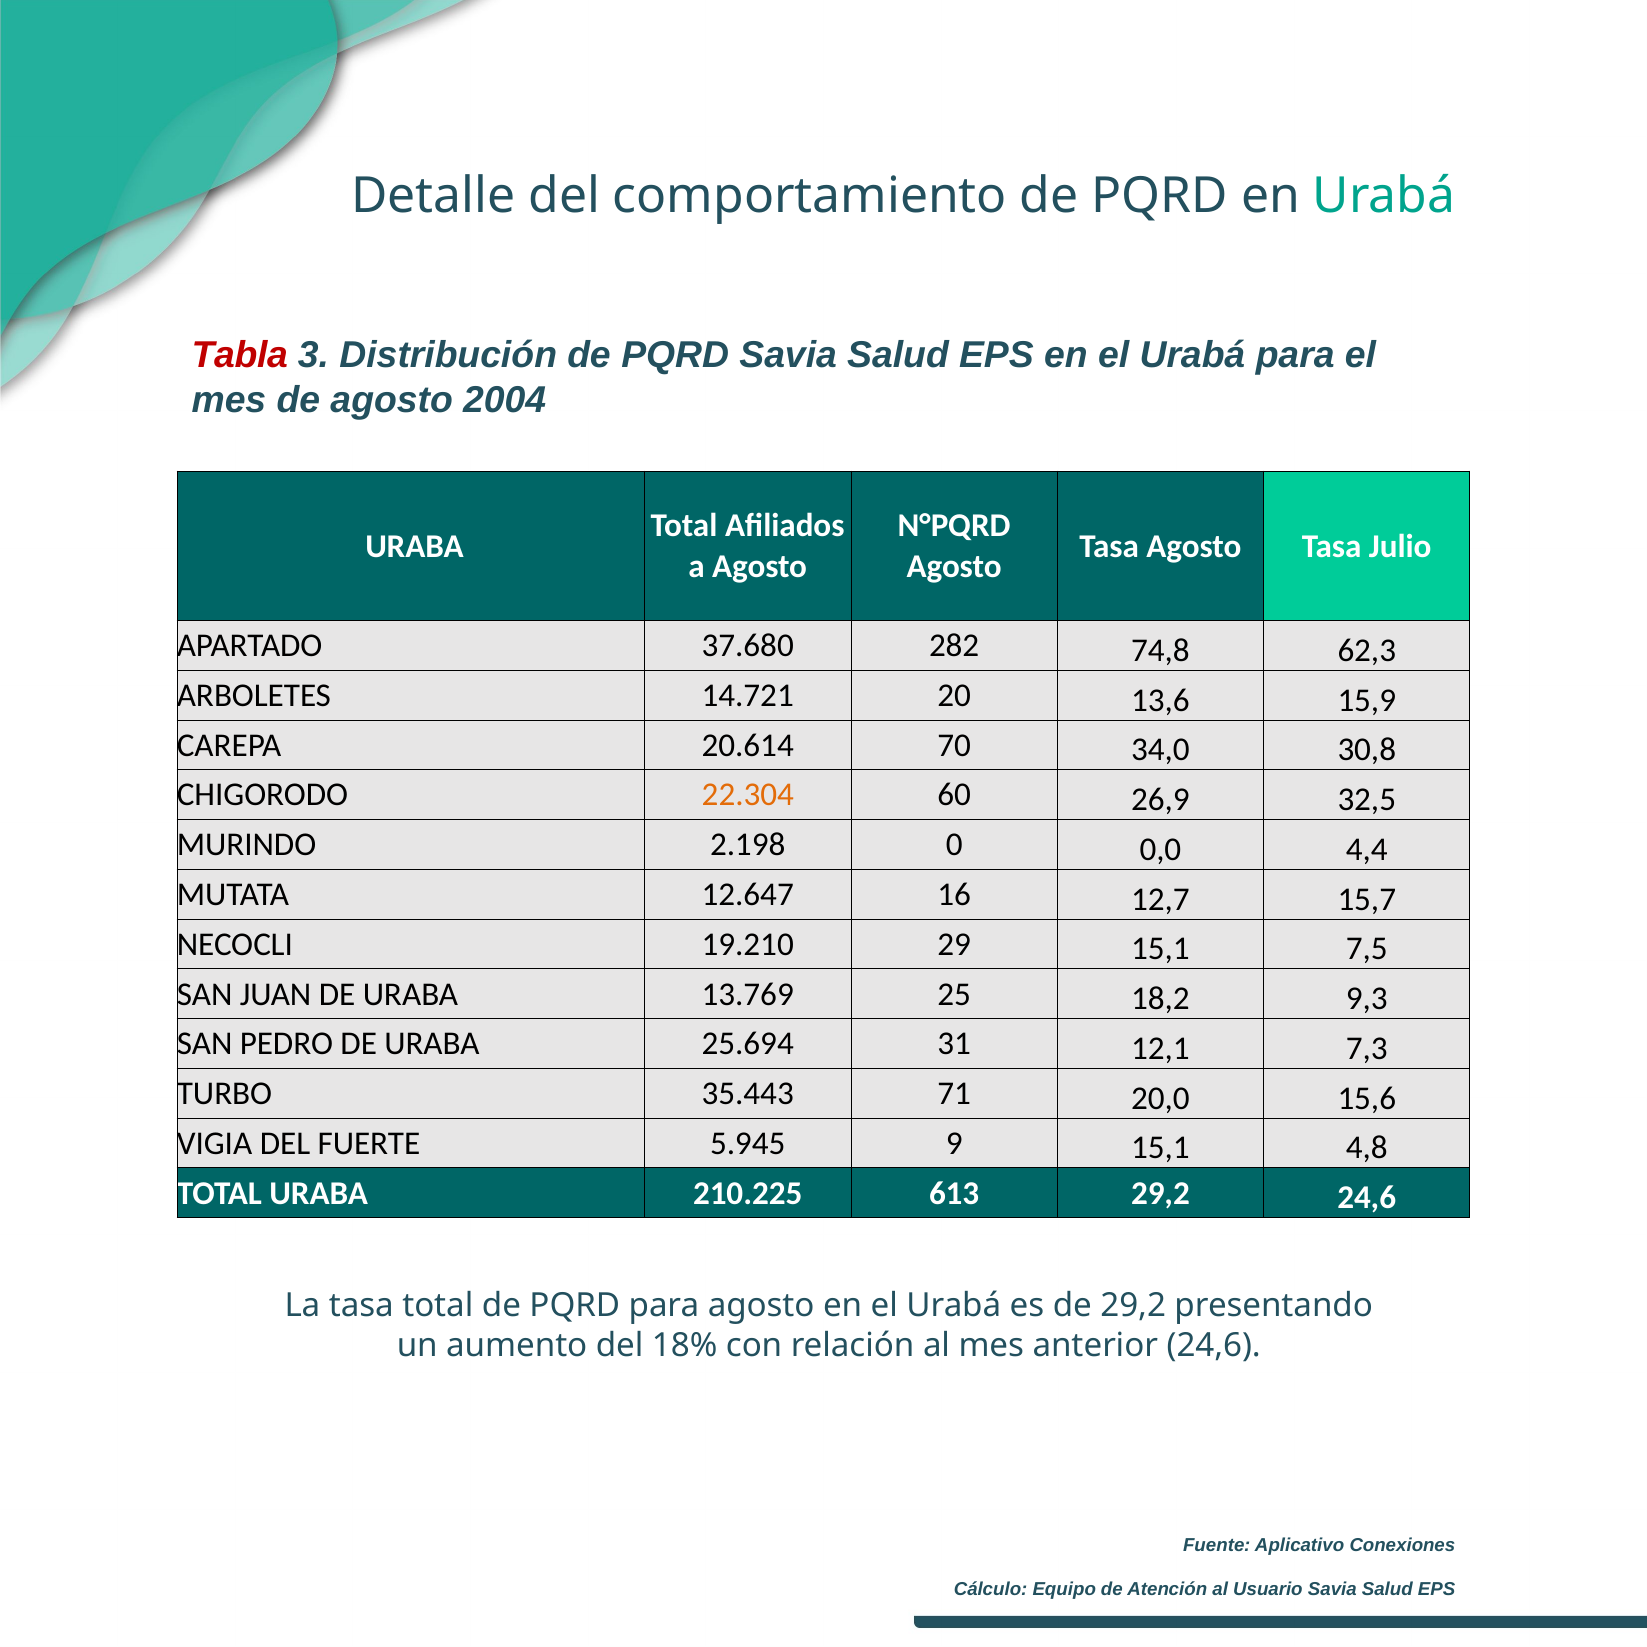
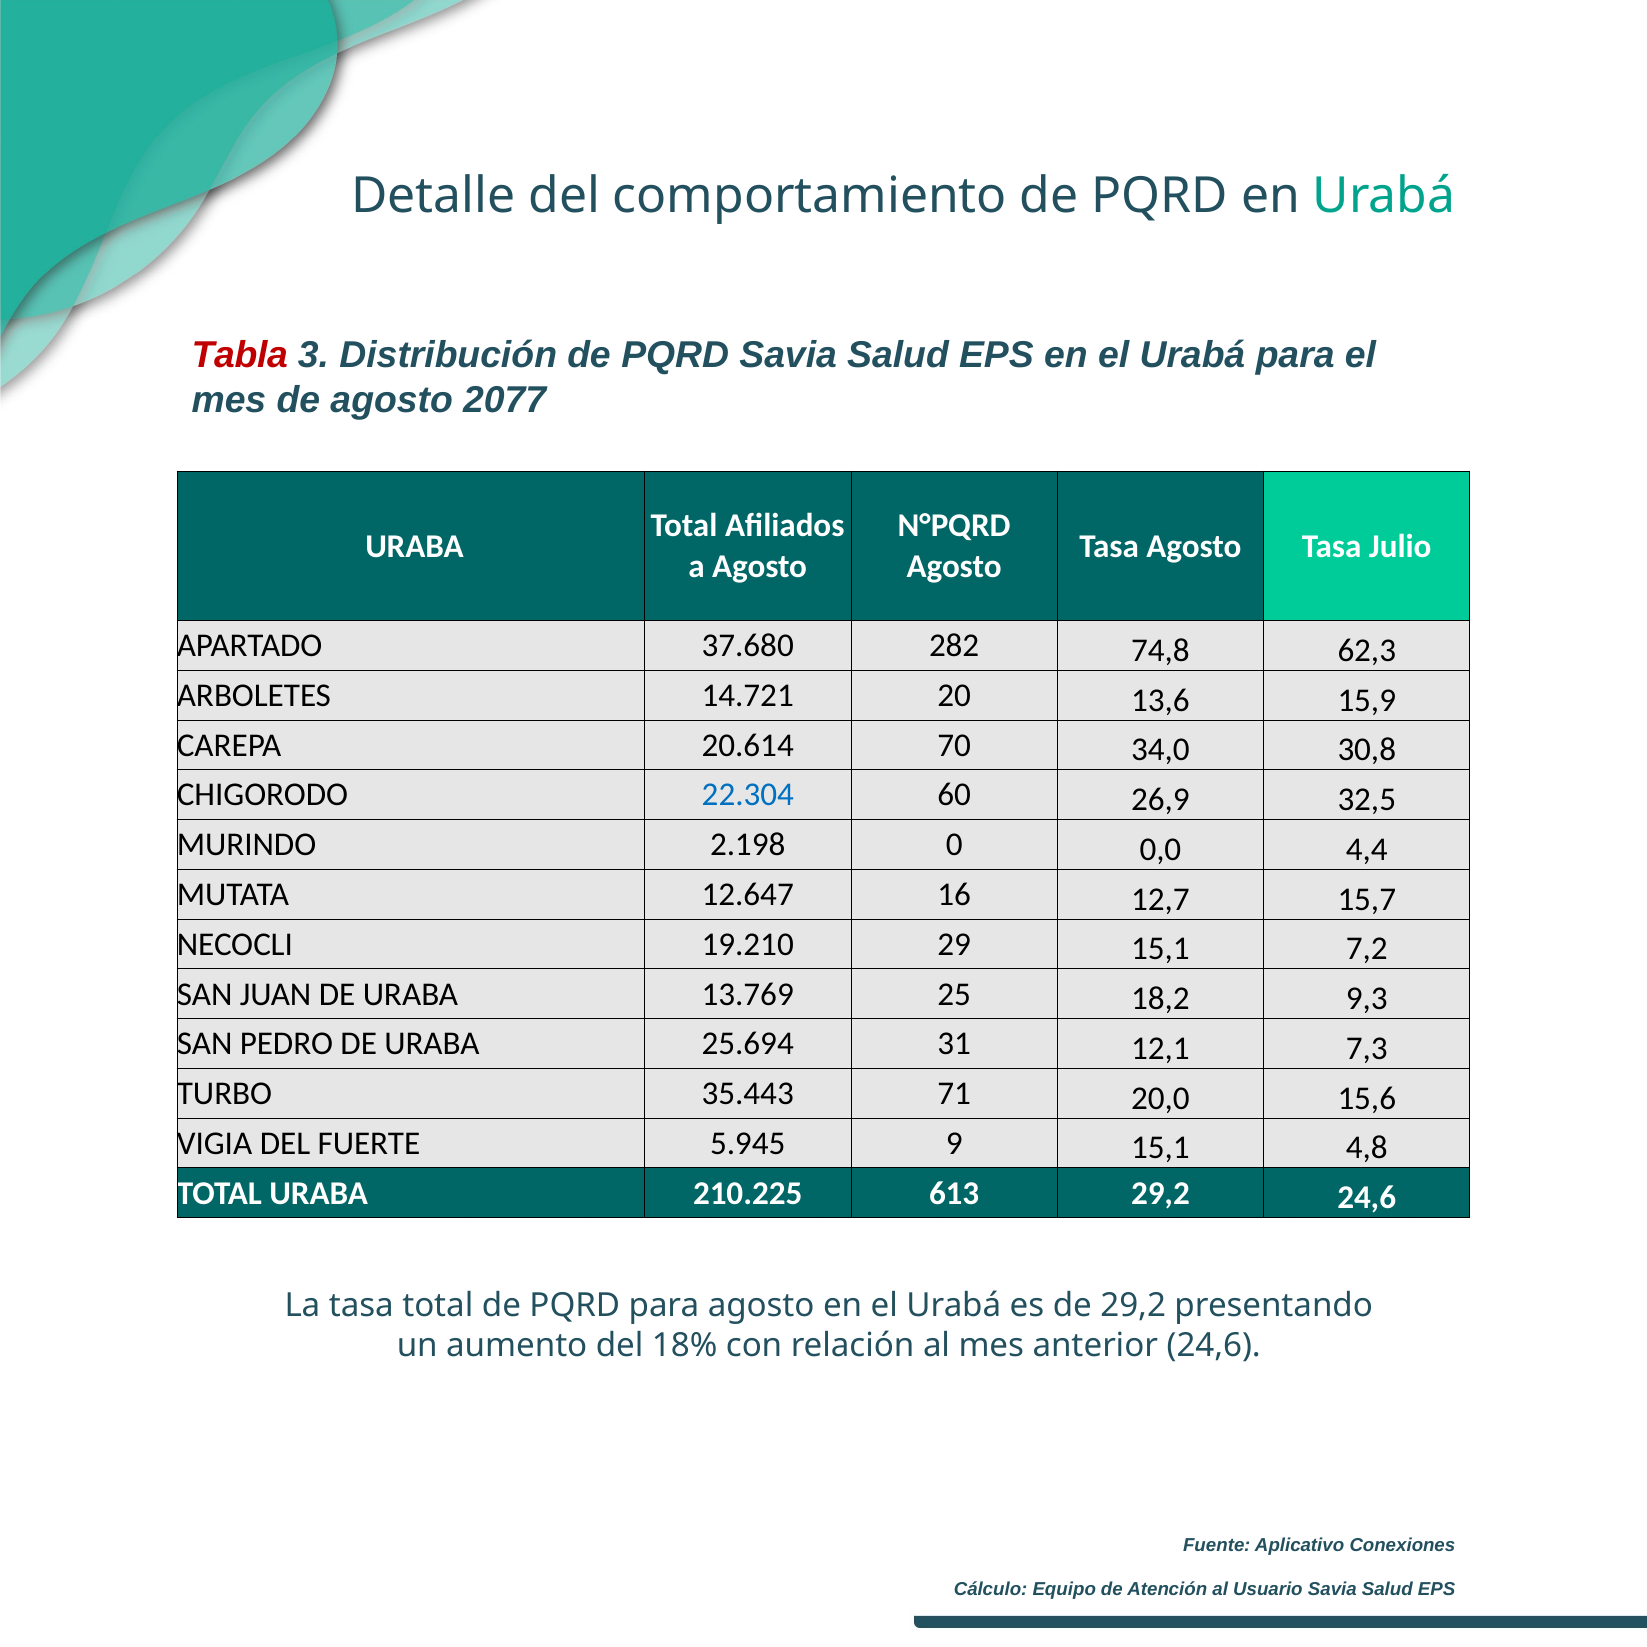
2004: 2004 -> 2077 (505, 400)
22.304 colour: orange -> blue (748, 795)
7,5: 7,5 -> 7,2 (1367, 949)
